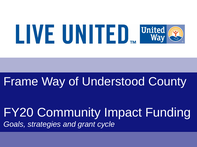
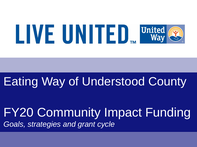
Frame: Frame -> Eating (21, 82)
